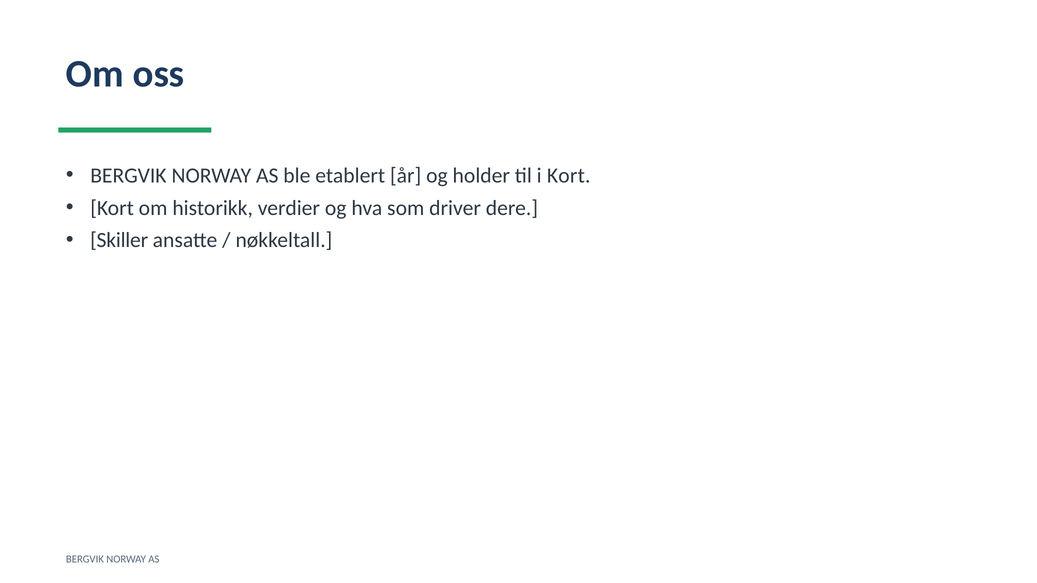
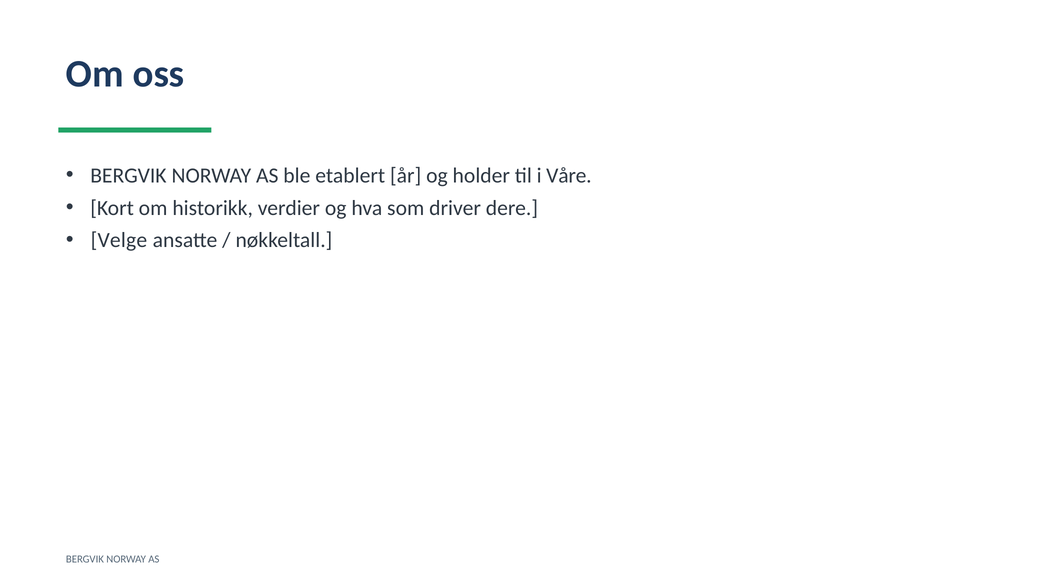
i Kort: Kort -> Våre (569, 176)
Skiller: Skiller -> Velge (119, 240)
